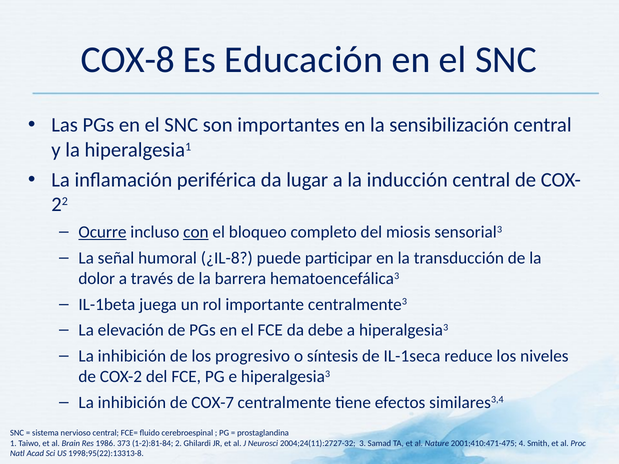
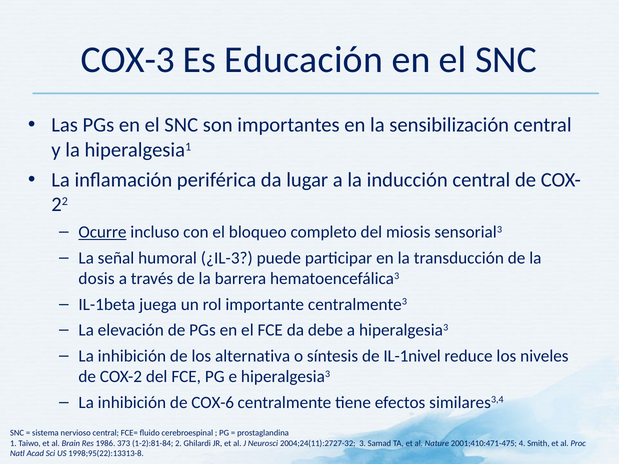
COX-8: COX-8 -> COX-3 (128, 60)
con underline: present -> none (196, 232)
¿IL-8: ¿IL-8 -> ¿IL-3 (227, 258)
dolor: dolor -> dosis (97, 279)
progresivo: progresivo -> alternativa (253, 356)
IL-1seca: IL-1seca -> IL-1nivel (412, 356)
COX-7: COX-7 -> COX-6 (213, 403)
